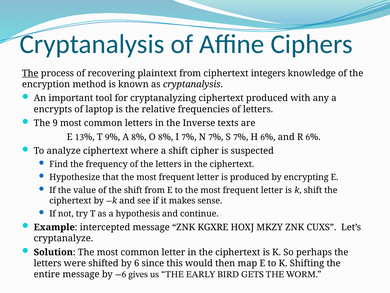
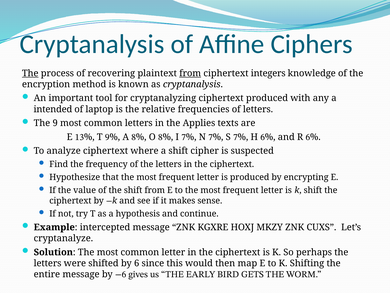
from underline: none -> present (190, 73)
encrypts: encrypts -> intended (53, 109)
Inverse: Inverse -> Applies (199, 123)
